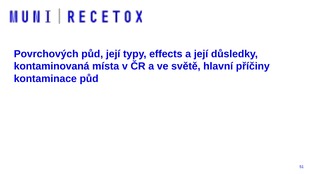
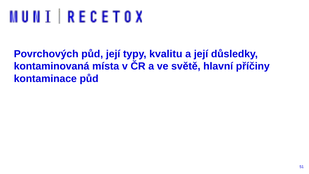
effects: effects -> kvalitu (166, 54)
